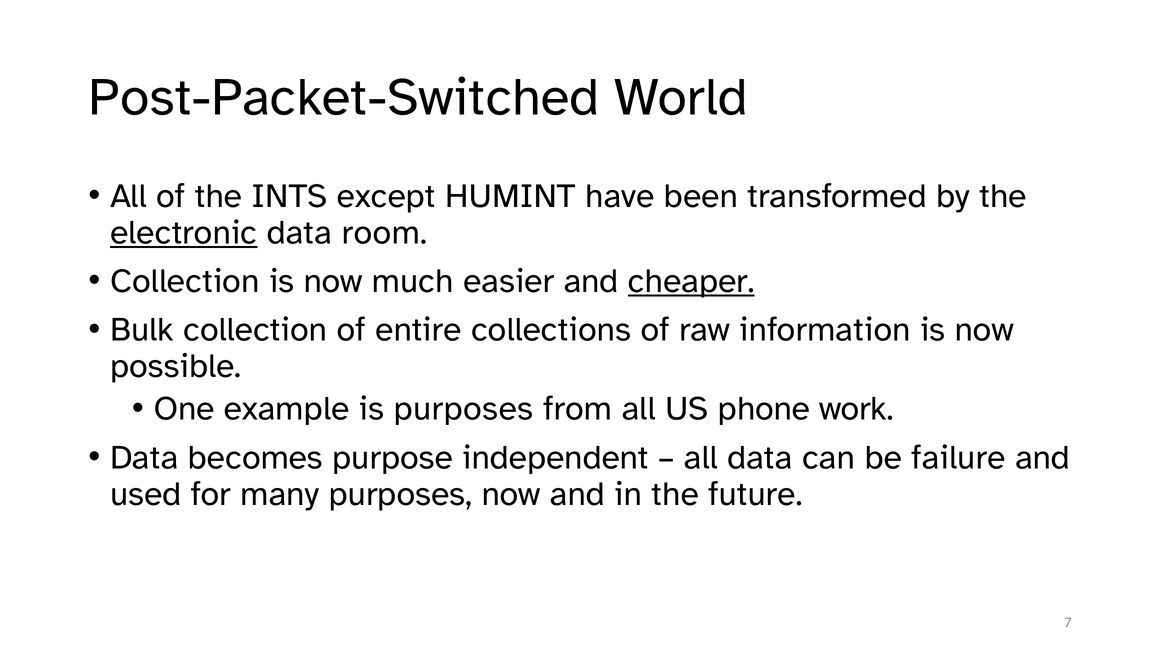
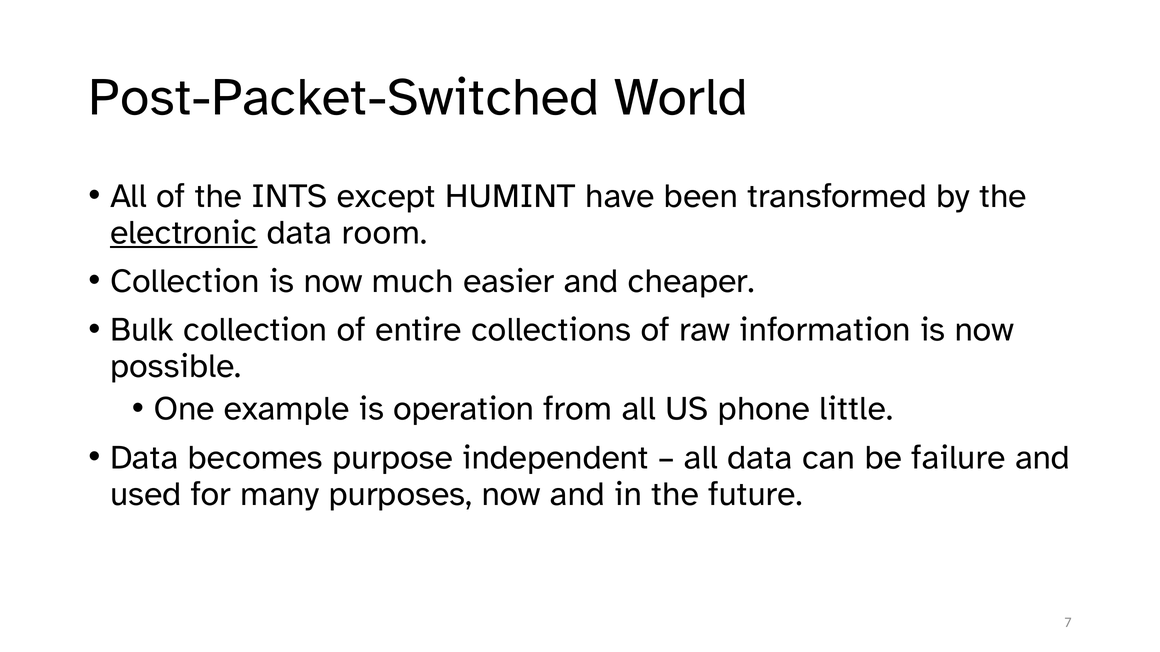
cheaper underline: present -> none (691, 281)
is purposes: purposes -> operation (464, 409)
work: work -> little (856, 409)
